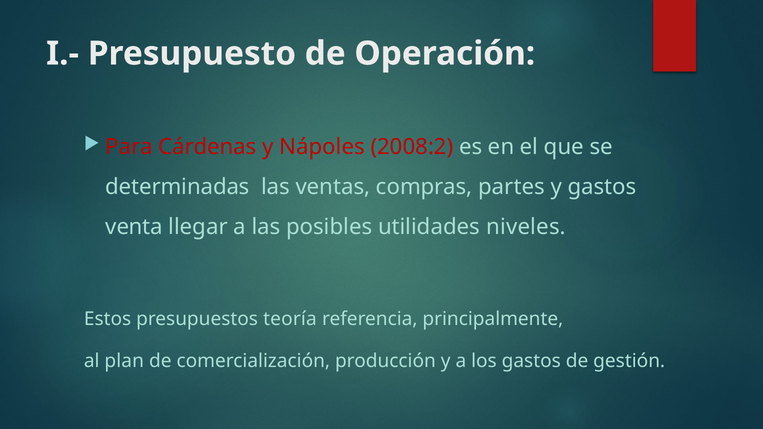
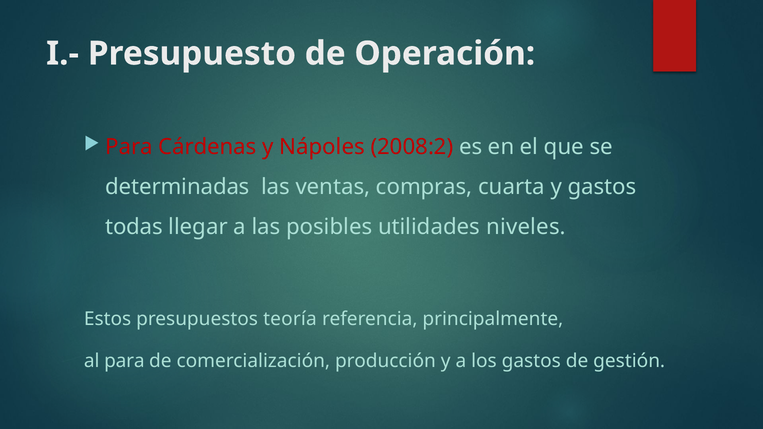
partes: partes -> cuarta (511, 187)
venta: venta -> todas (134, 227)
al plan: plan -> para (124, 361)
